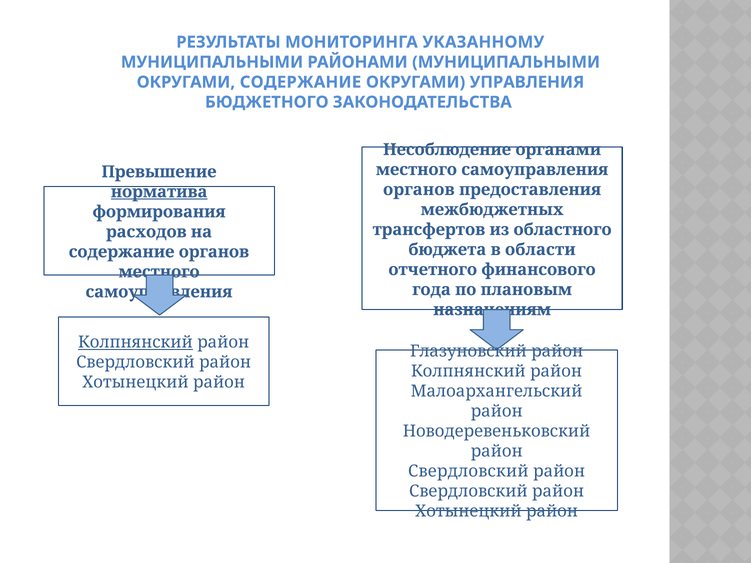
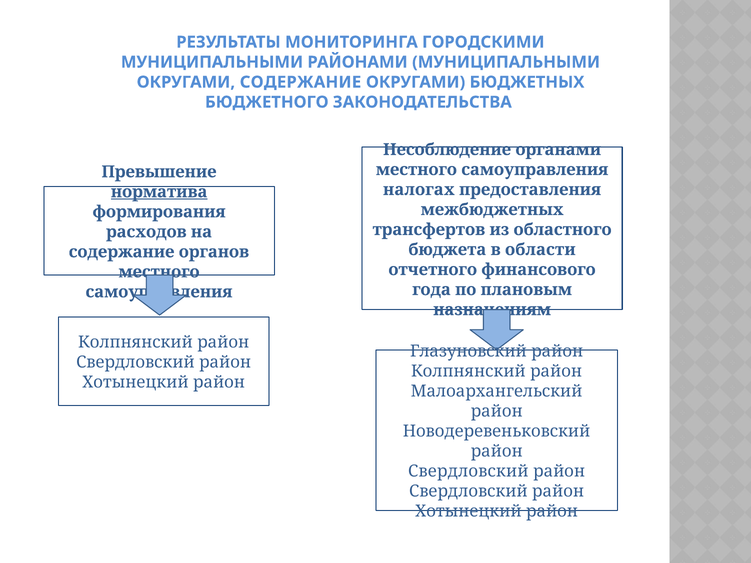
УКАЗАННОМУ: УКАЗАННОМУ -> ГОРОДСКИМИ (483, 42)
УПРАВЛЕНИЯ: УПРАВЛЕНИЯ -> БЮДЖЕТНЫХ (527, 82)
органов: органов -> налогах (419, 190)
Колпнянский underline: present -> none (135, 343)
